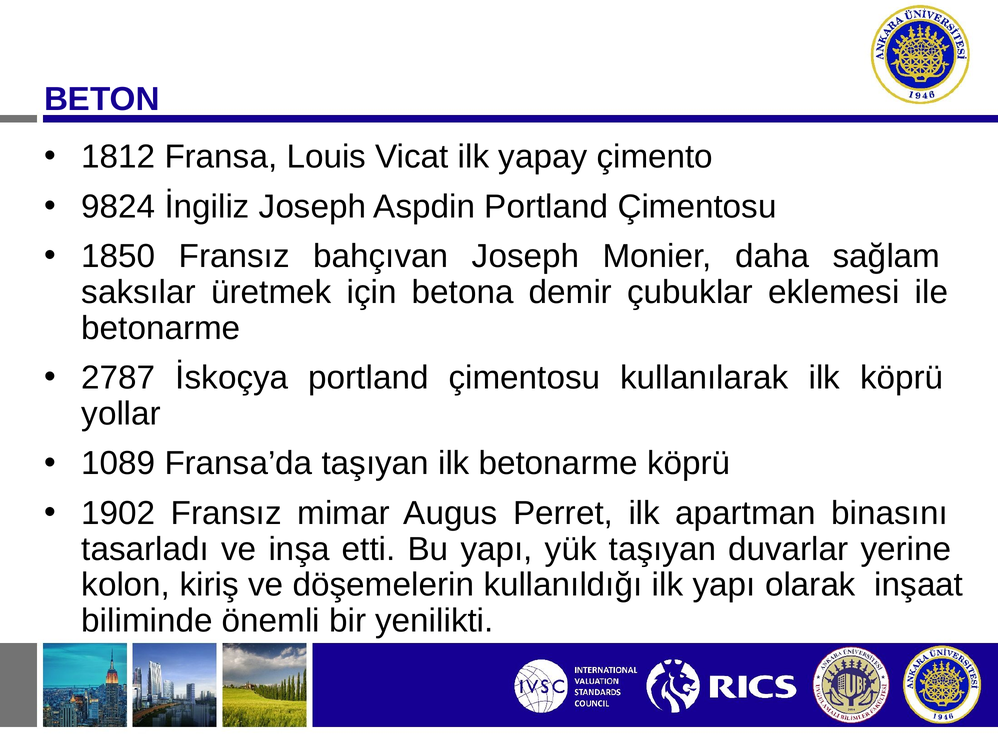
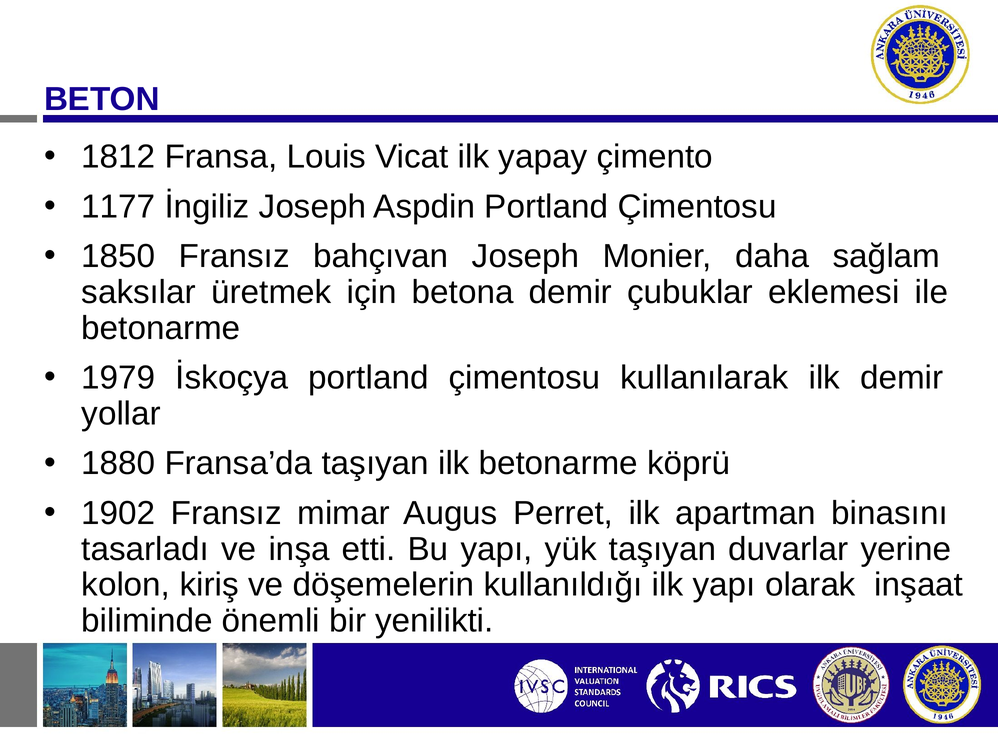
9824: 9824 -> 1177 (118, 207)
2787: 2787 -> 1979 (118, 378)
ilk köprü: köprü -> demir (902, 378)
1089: 1089 -> 1880 (118, 464)
